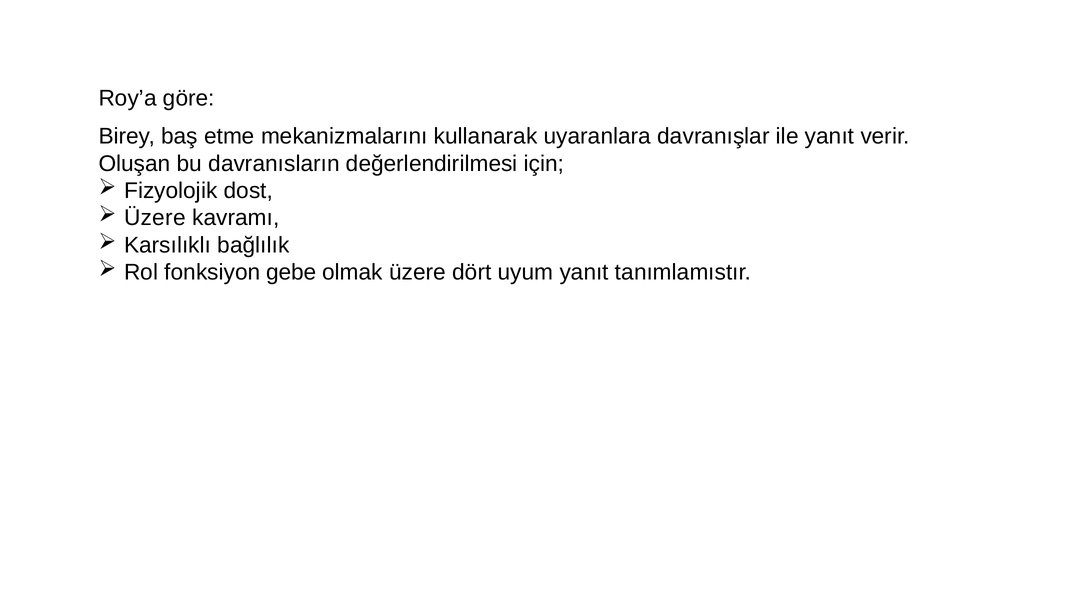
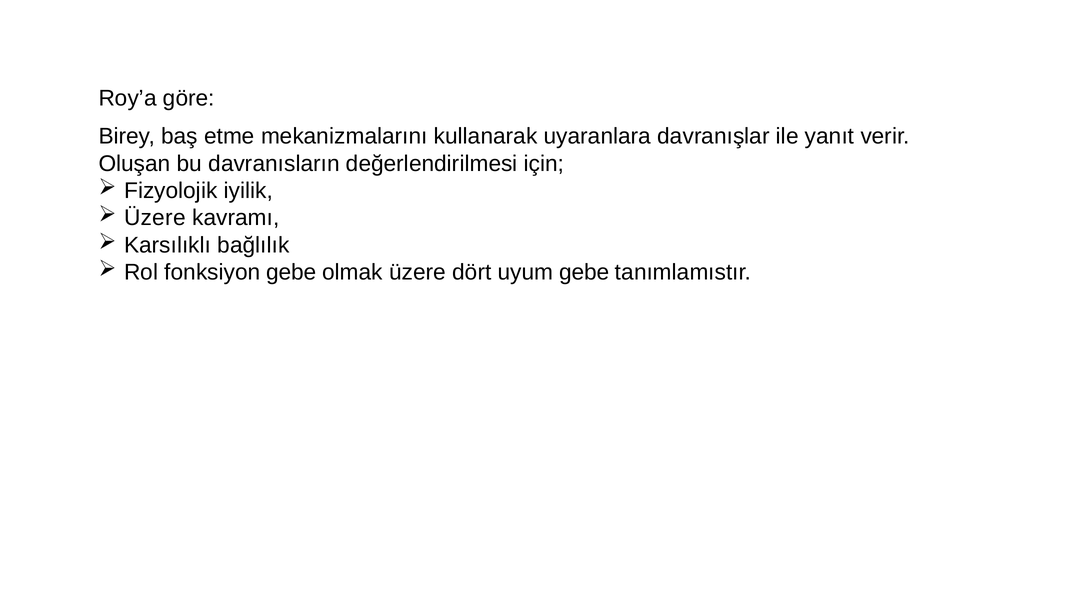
dost: dost -> iyilik (248, 191)
uyum yanıt: yanıt -> gebe (584, 273)
